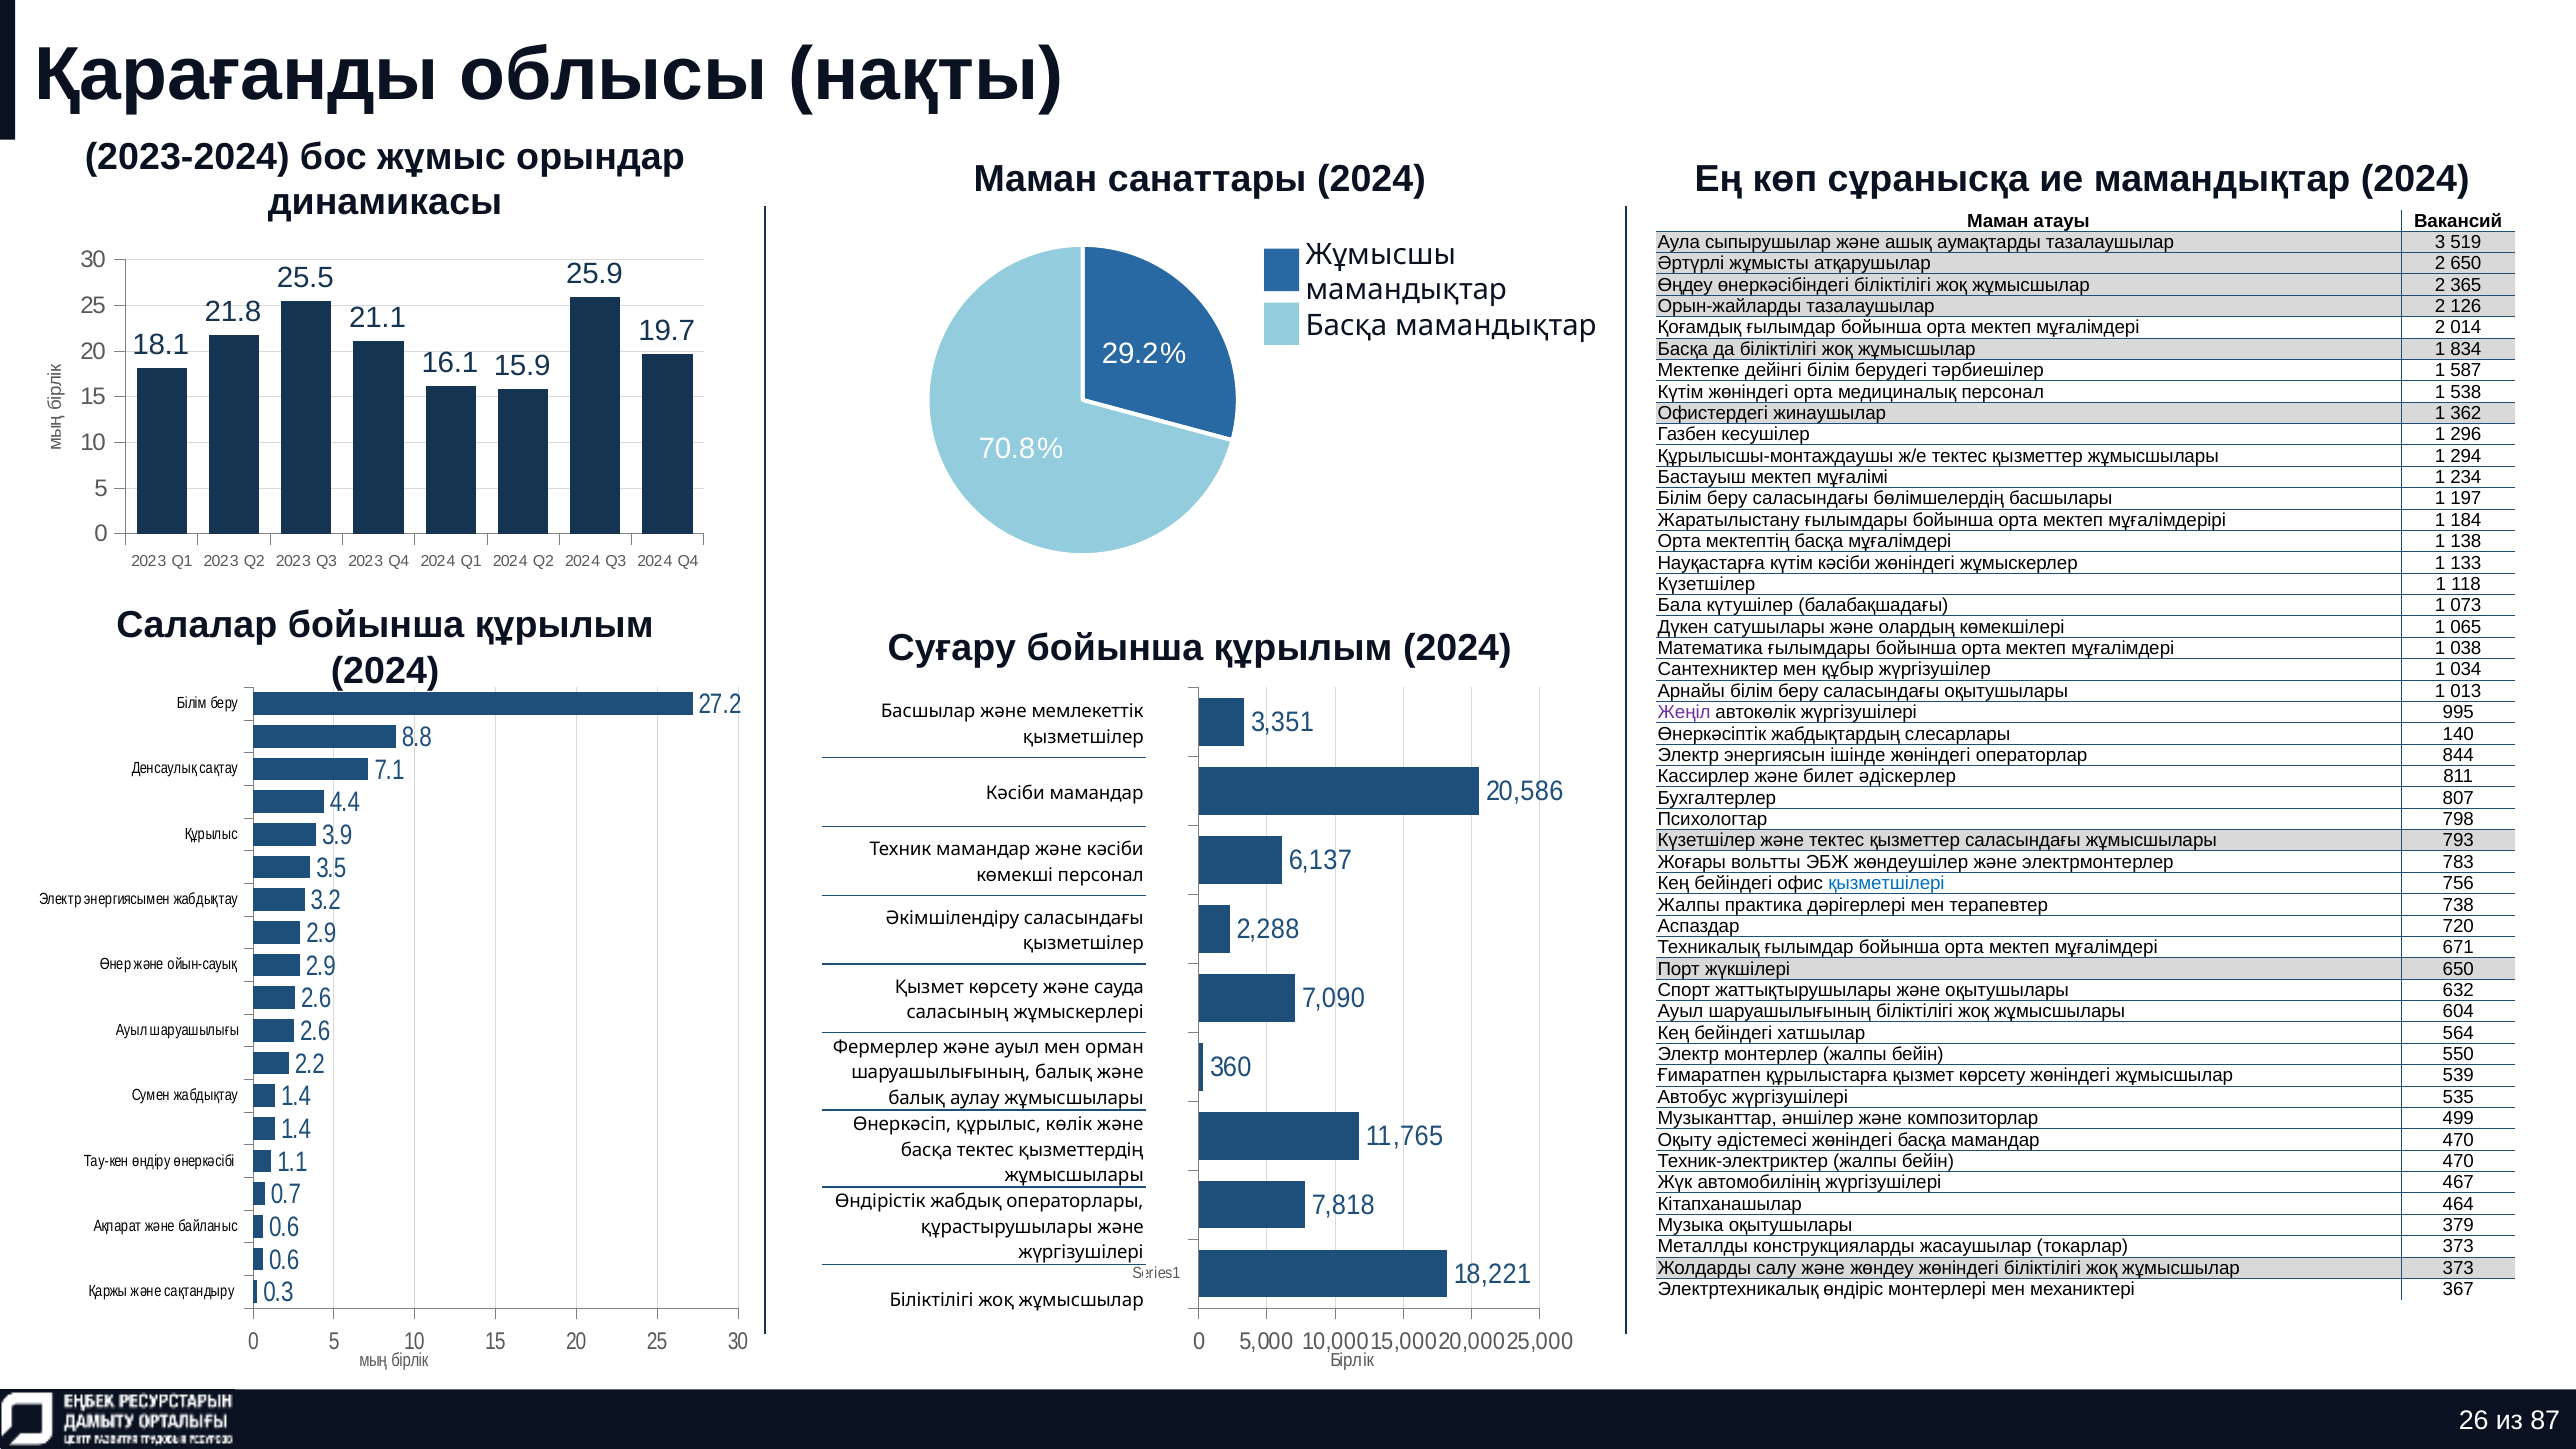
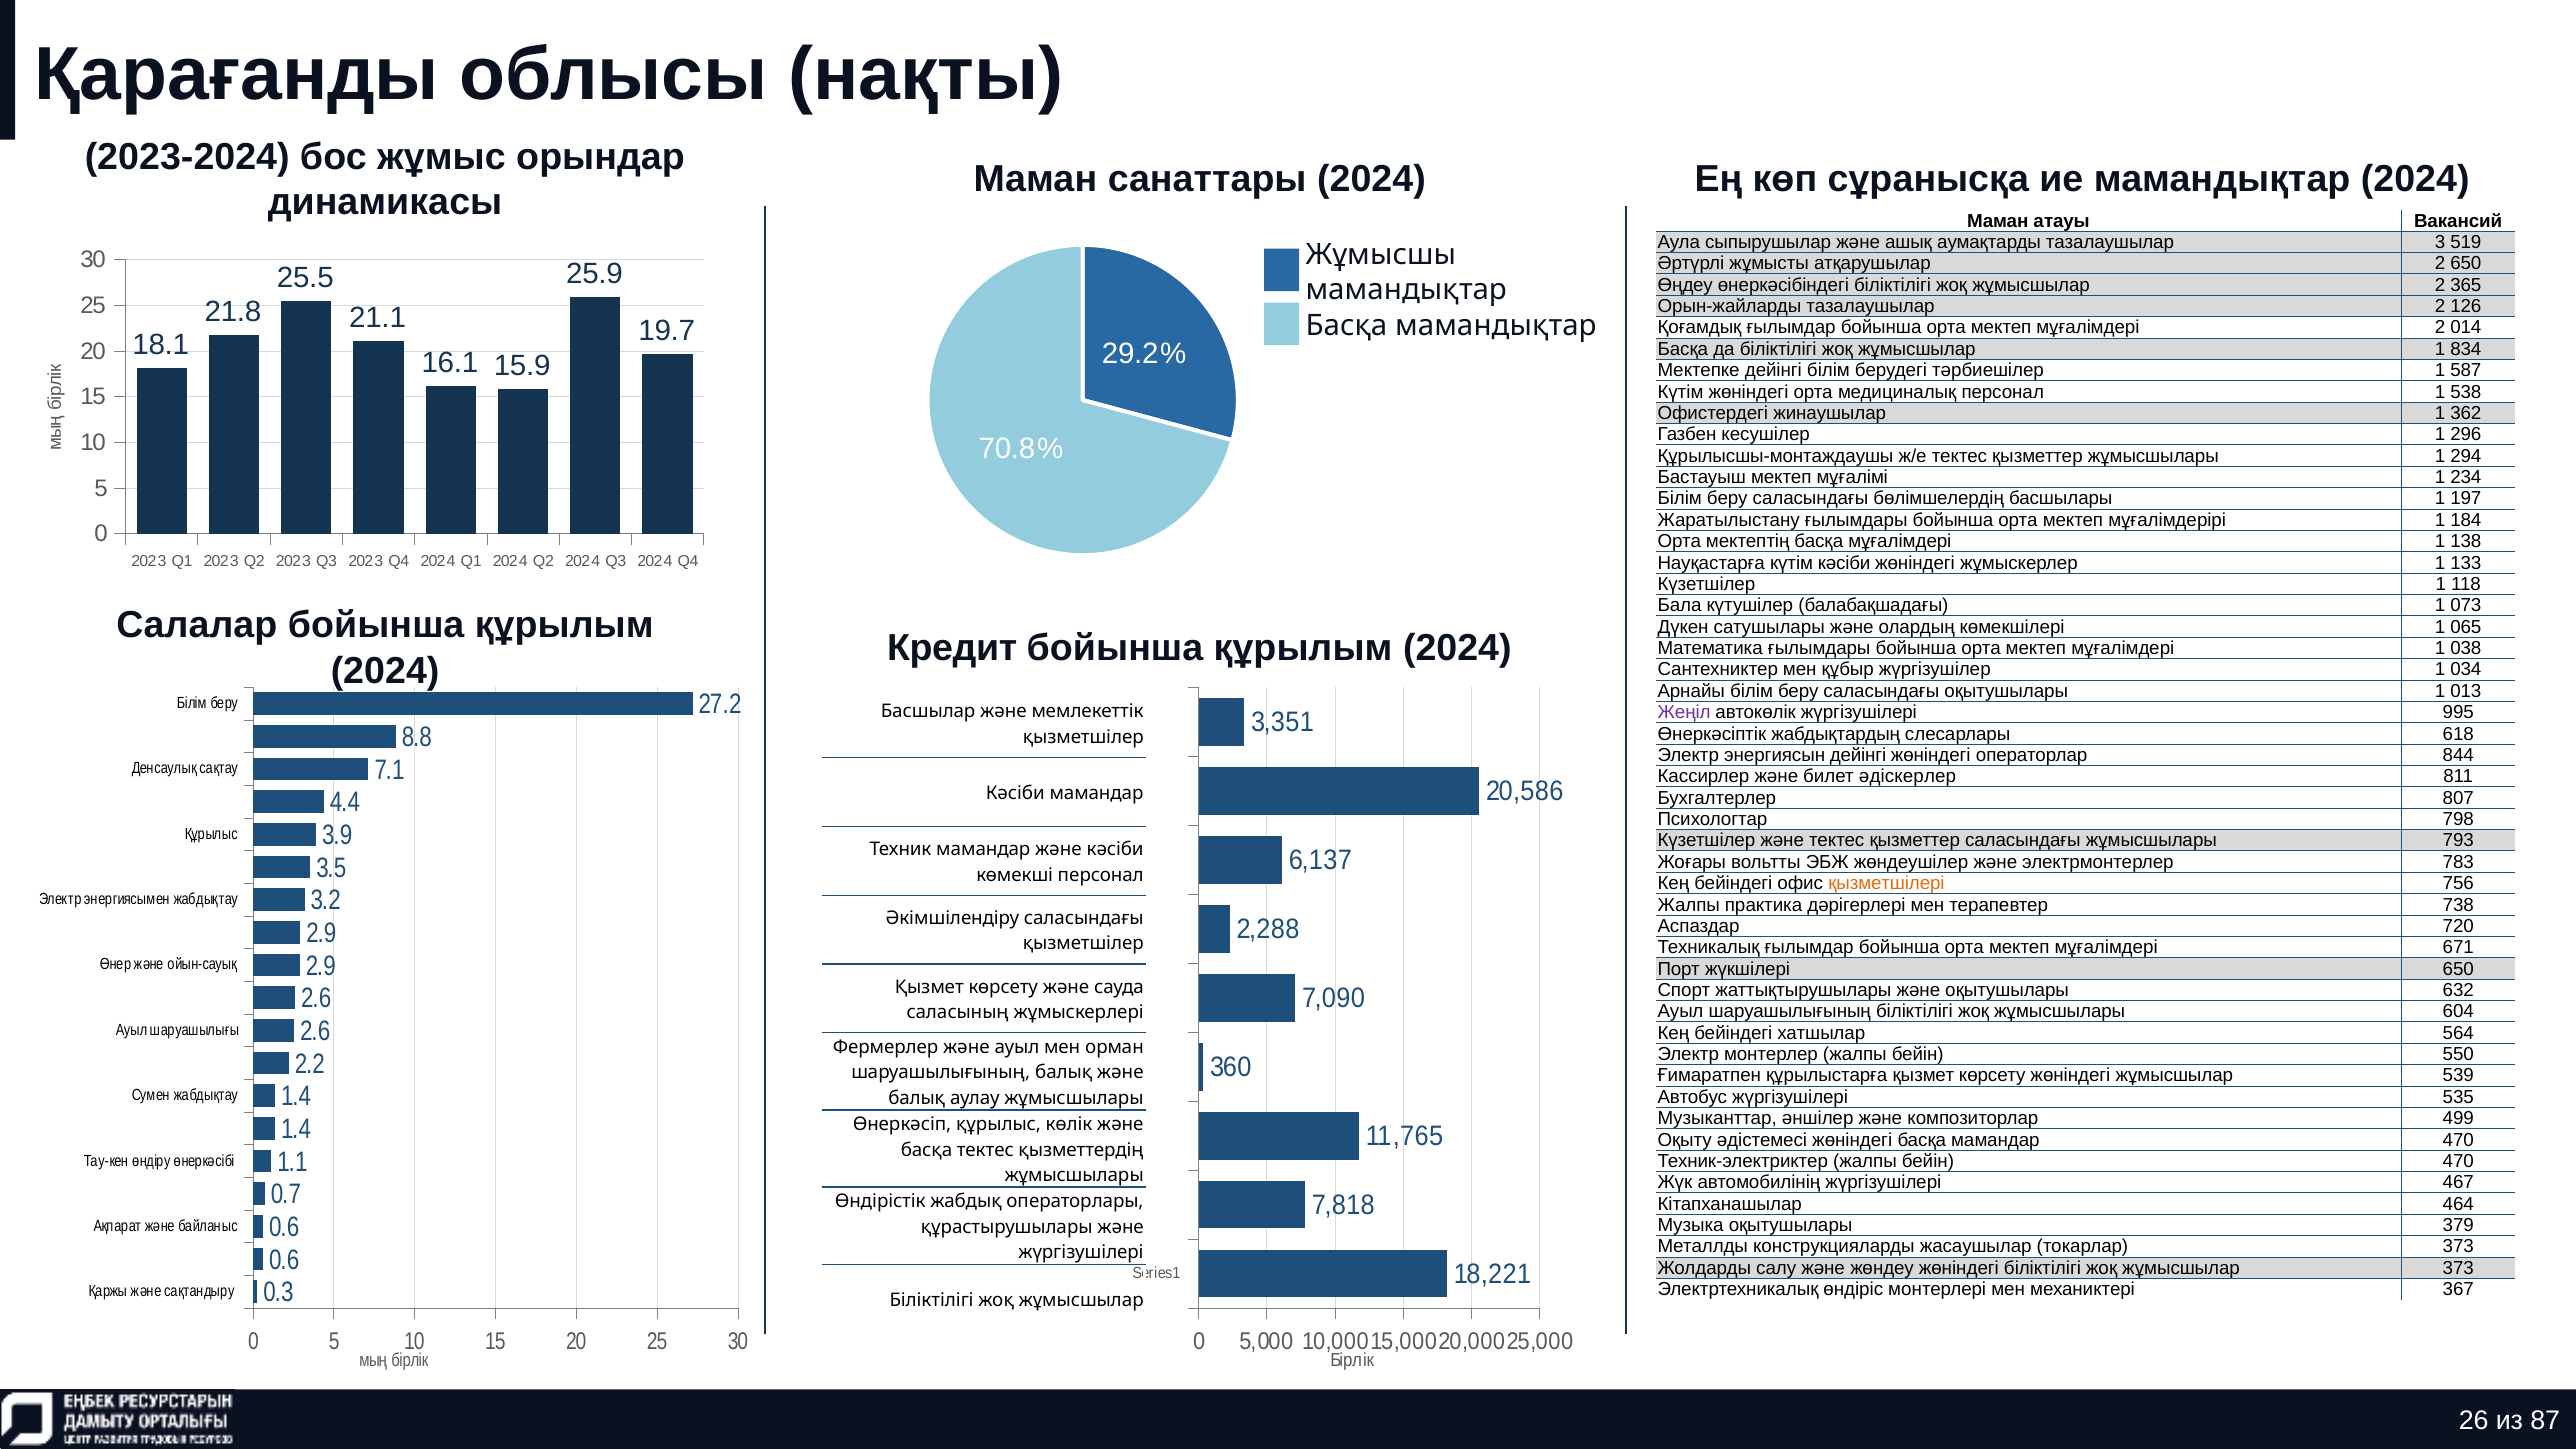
Суғару: Суғару -> Кредит (952, 648)
140: 140 -> 618 (2458, 734)
энергиясын ішінде: ішінде -> дейінгі (1858, 755)
қызметшілері colour: blue -> orange (1887, 883)
